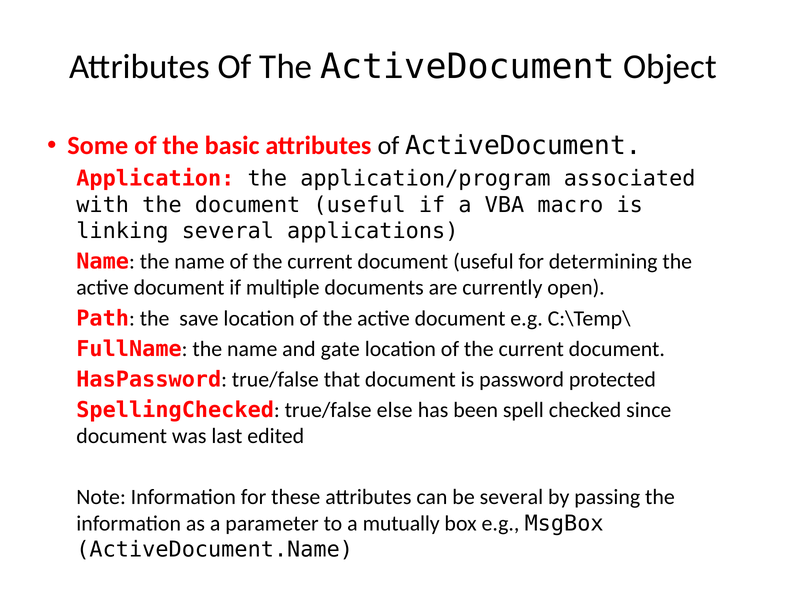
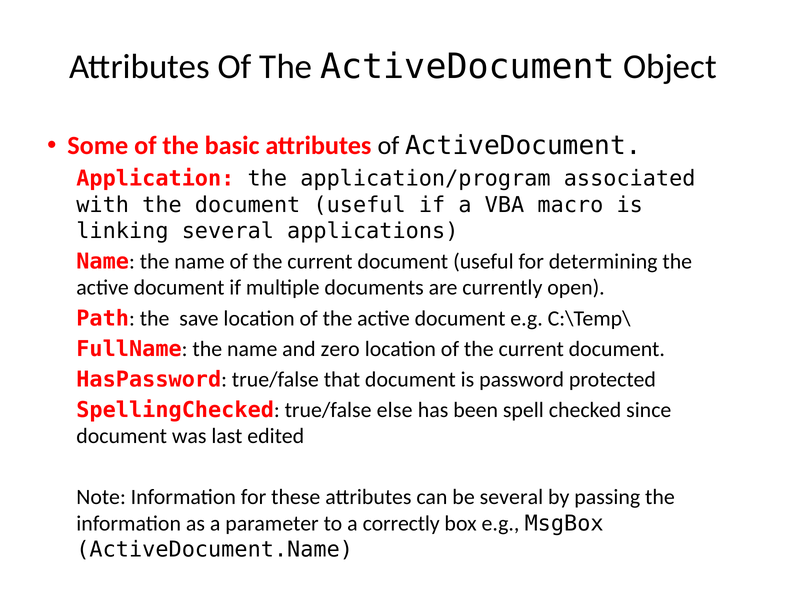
gate: gate -> zero (340, 349)
mutually: mutually -> correctly (401, 524)
